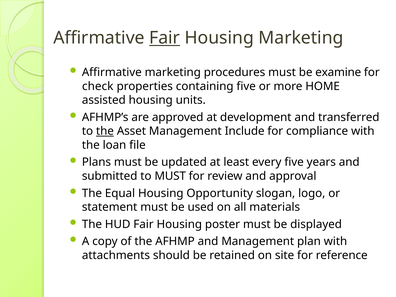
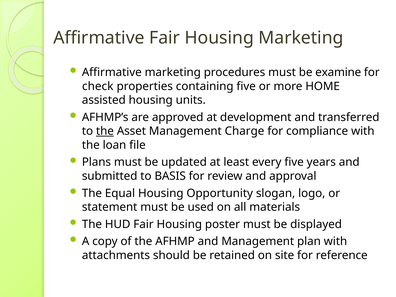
Fair underline: present -> none (165, 38)
Include: Include -> Charge (245, 131)
to MUST: MUST -> BASIS (170, 176)
